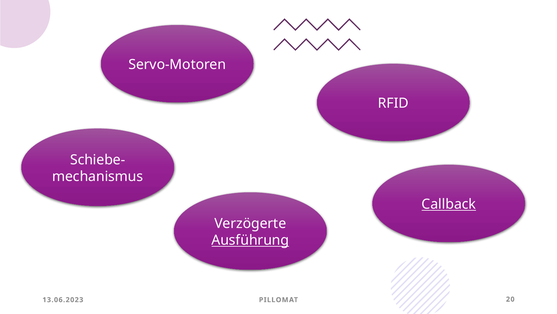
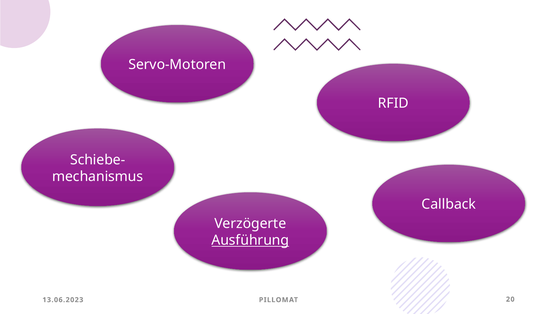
Callback underline: present -> none (449, 204)
